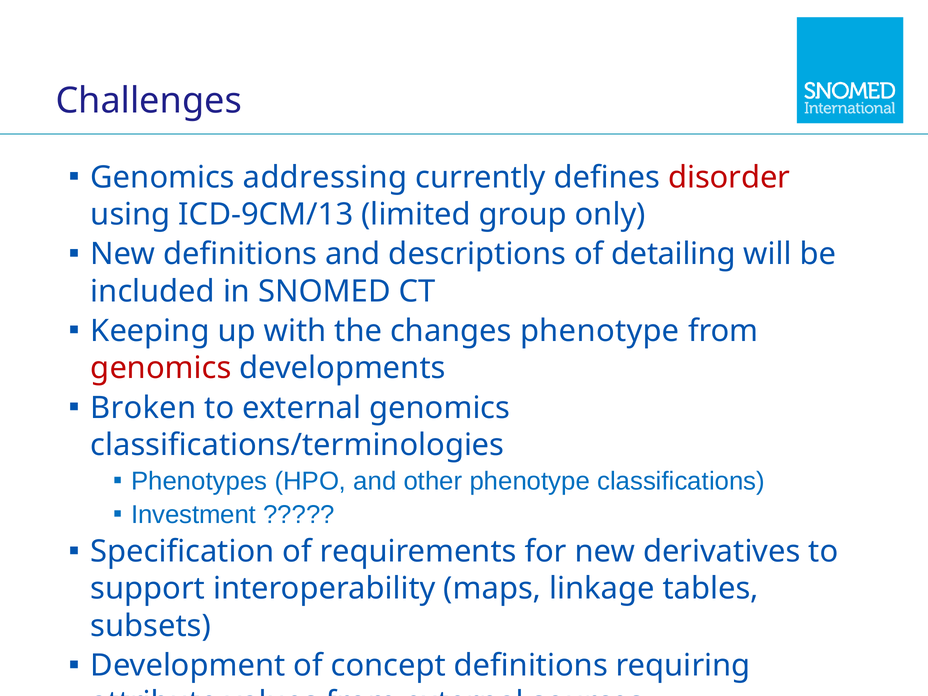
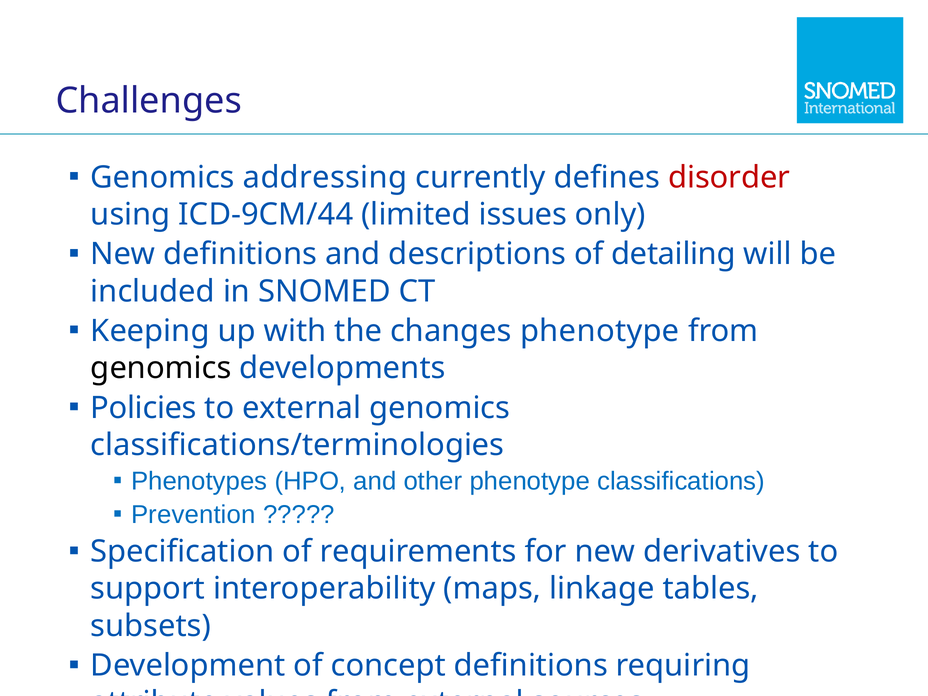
ICD-9CM/13: ICD-9CM/13 -> ICD-9CM/44 (266, 215)
group: group -> issues (523, 215)
genomics colour: red -> black (161, 368)
Broken: Broken -> Policies (144, 408)
Investment: Investment -> Prevention (193, 515)
